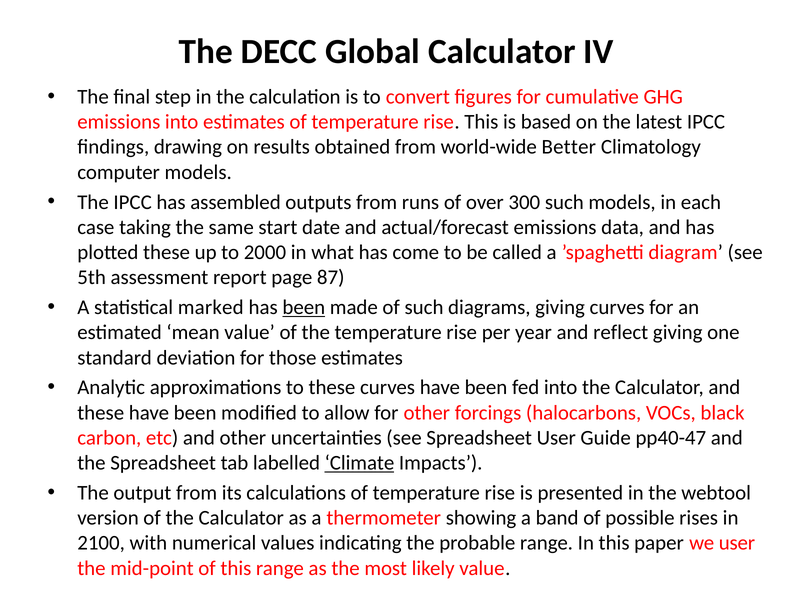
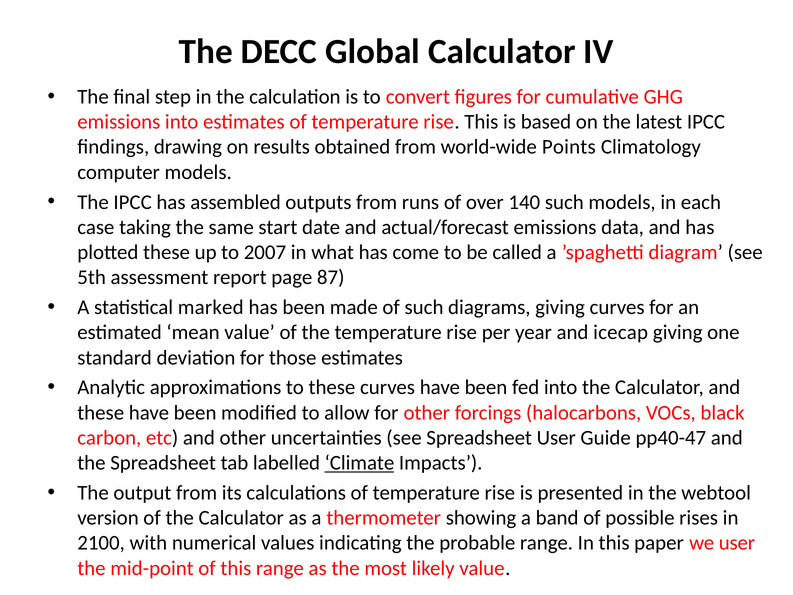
Better: Better -> Points (569, 147)
300: 300 -> 140 (524, 202)
2000: 2000 -> 2007 (265, 252)
been underline: present -> none (304, 307)
reflect: reflect -> icecap (621, 332)
